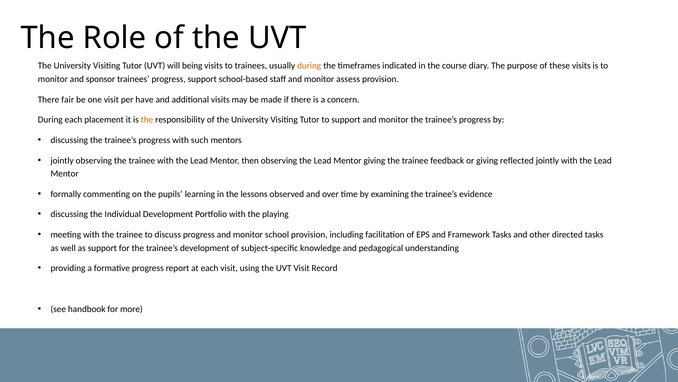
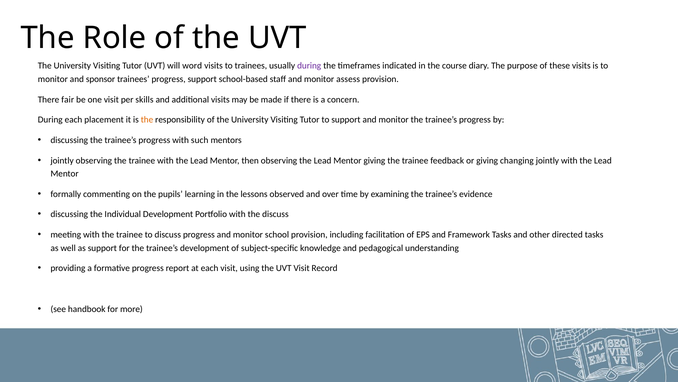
being: being -> word (192, 66)
during colour: orange -> purple (309, 66)
have: have -> skills (144, 99)
reflected: reflected -> changing (517, 160)
the playing: playing -> discuss (275, 214)
